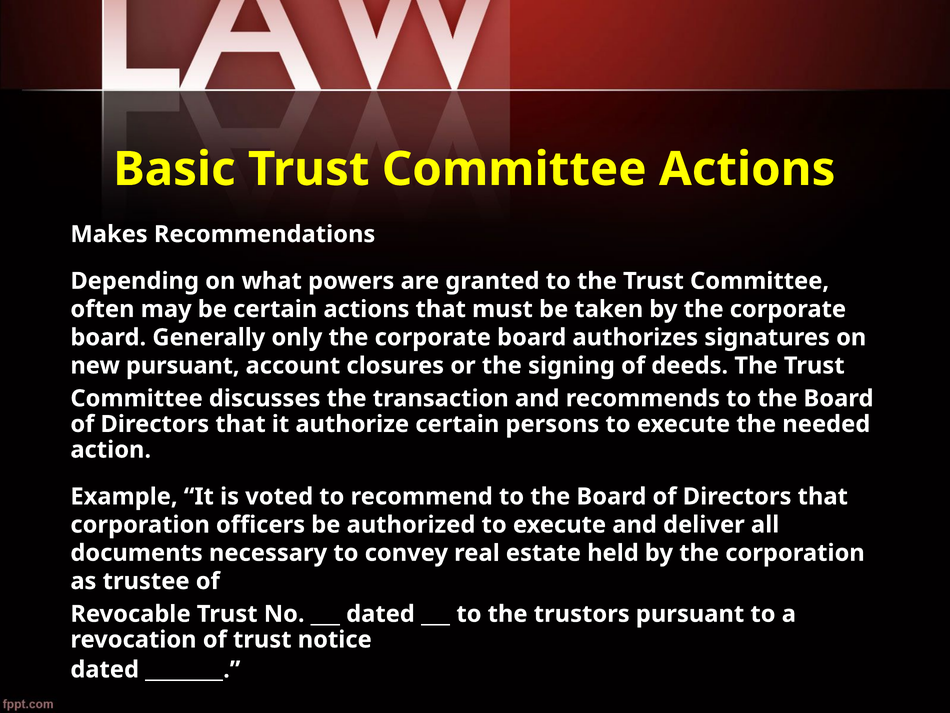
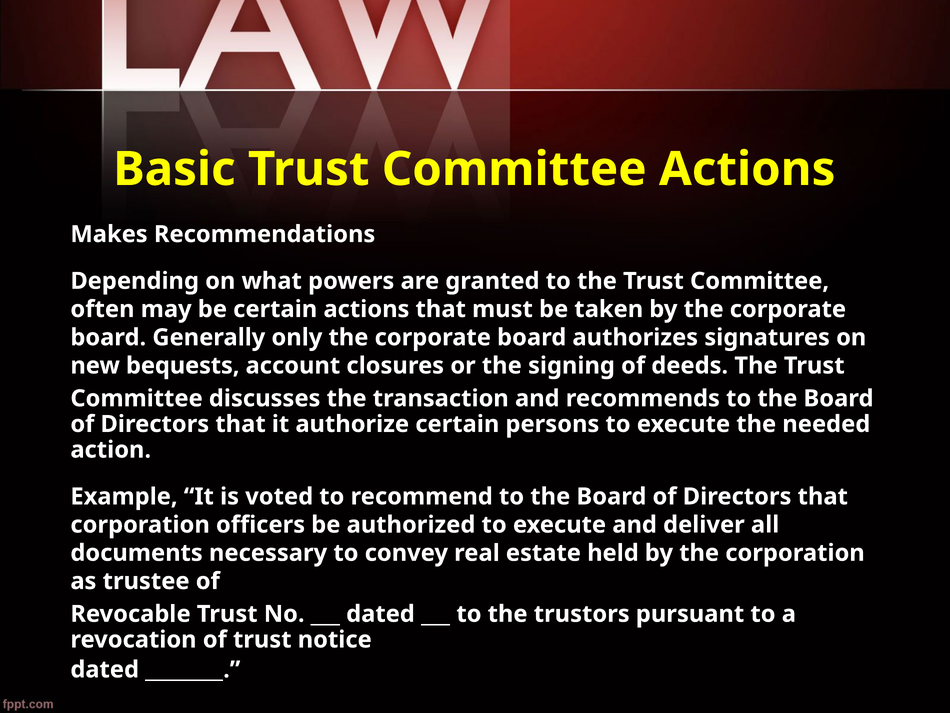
new pursuant: pursuant -> bequests (183, 365)
